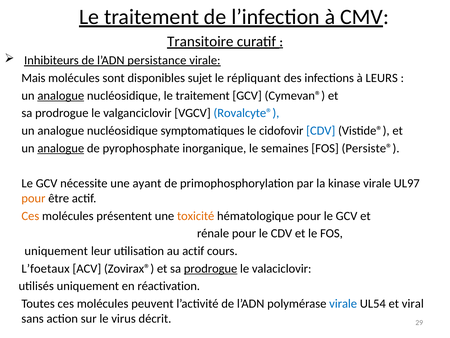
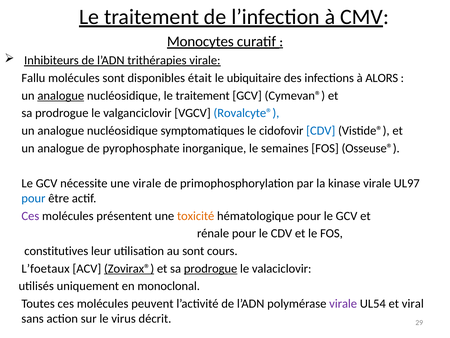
Transitoire: Transitoire -> Monocytes (200, 42)
persistance: persistance -> trithérapies (157, 60)
Mais: Mais -> Fallu (33, 78)
sujet: sujet -> était (200, 78)
répliquant: répliquant -> ubiquitaire (254, 78)
LEURS: LEURS -> ALORS (382, 78)
analogue underline: present -> none (61, 148)
Persiste®: Persiste® -> Osseuse® (371, 148)
une ayant: ayant -> virale (147, 183)
pour colour: orange -> blue (33, 198)
Ces colour: orange -> purple (30, 216)
uniquement: uniquement -> constitutives (56, 251)
au actif: actif -> sont (193, 251)
Zovirax® underline: none -> present (129, 268)
réactivation: réactivation -> monoclonal (169, 286)
virale colour: blue -> purple (343, 303)
